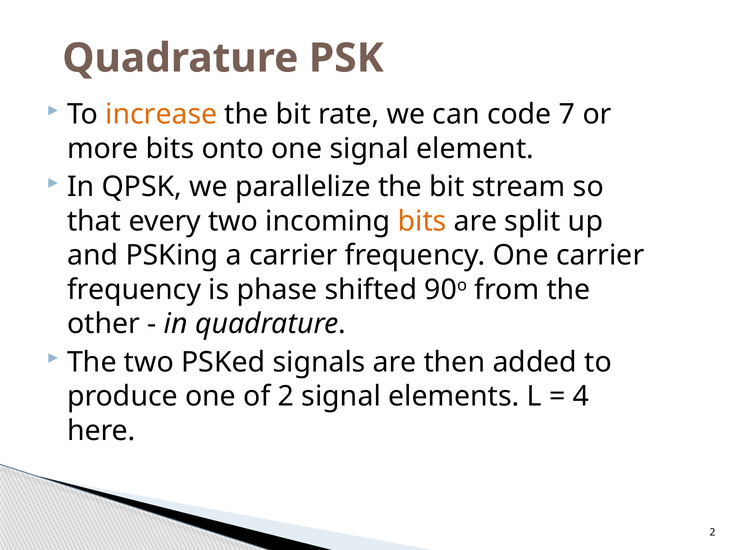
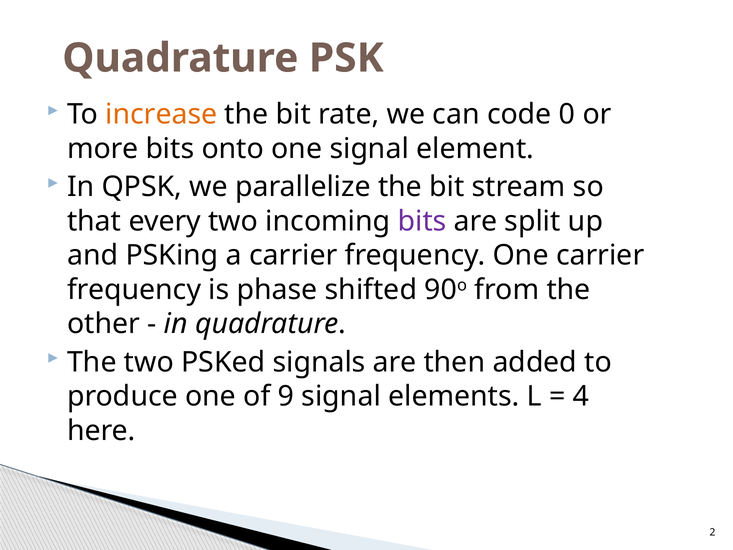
7: 7 -> 0 (567, 114)
bits colour: orange -> purple (422, 221)
of 2: 2 -> 9 (286, 396)
